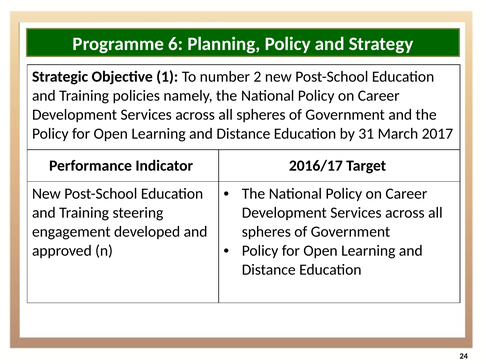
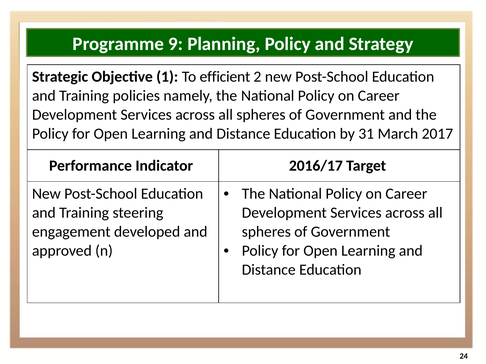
6: 6 -> 9 (176, 44)
number: number -> efficient (225, 77)
